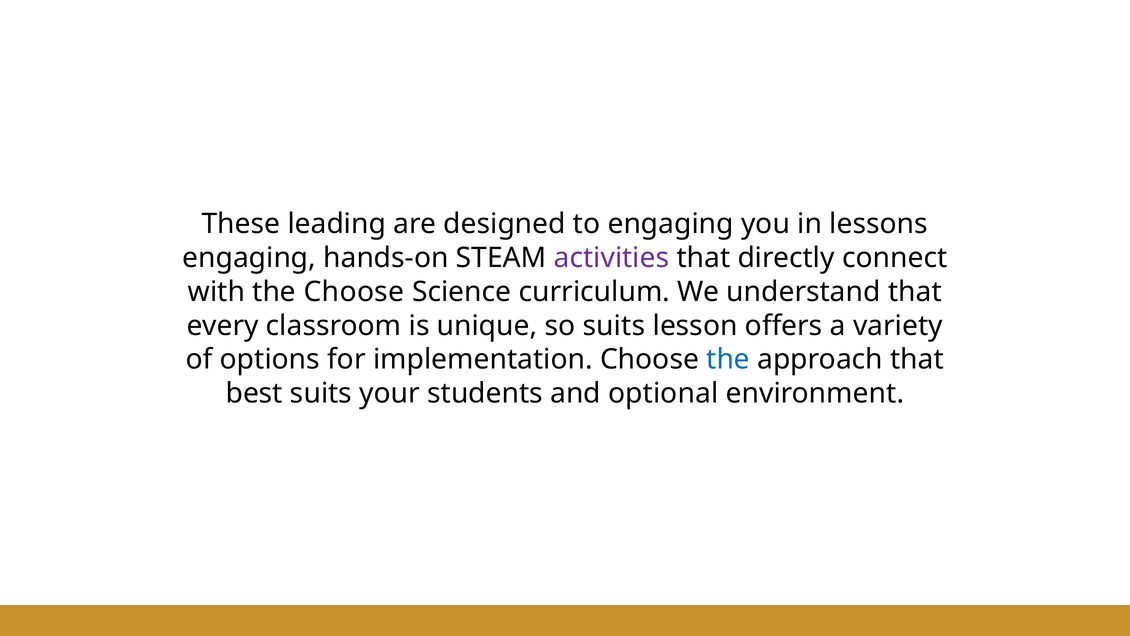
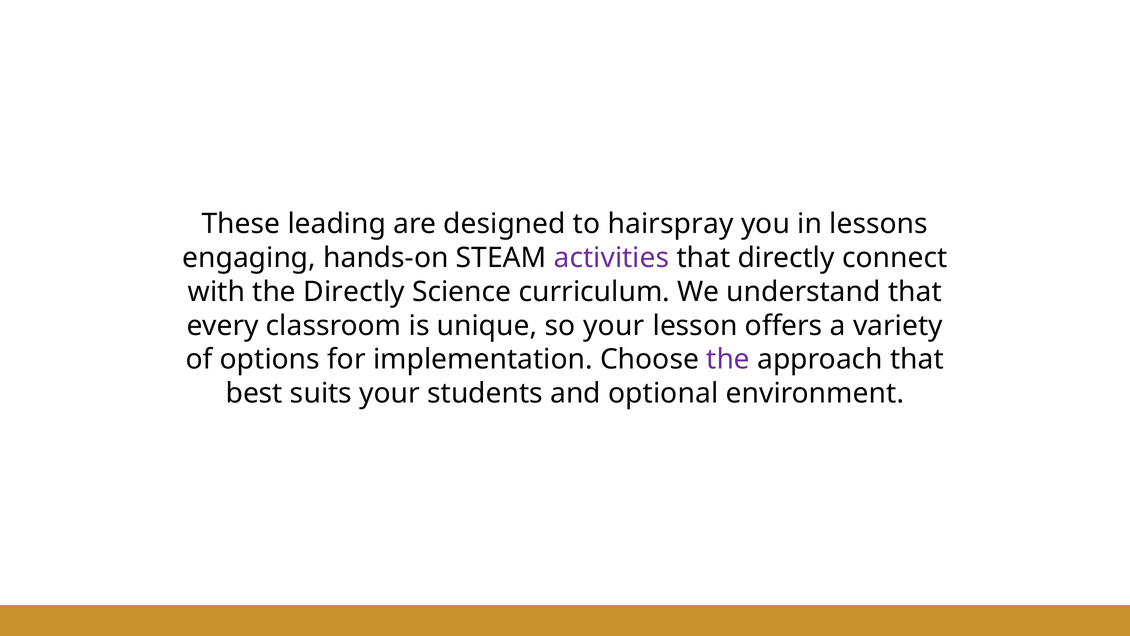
to engaging: engaging -> hairspray (671, 224)
the Choose: Choose -> Directly (354, 292)
so suits: suits -> your (614, 326)
the colour: blue -> purple (728, 359)
